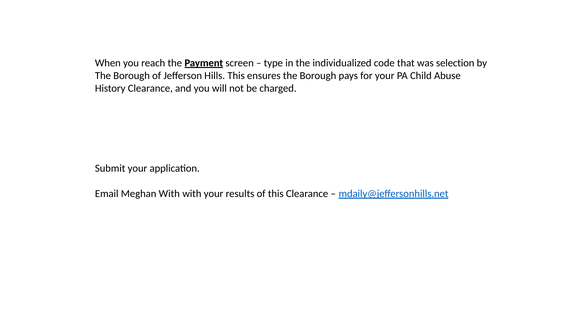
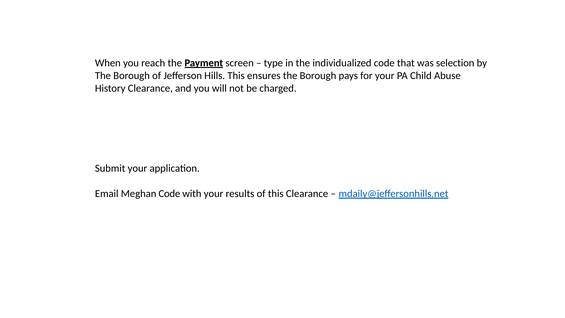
Meghan With: With -> Code (169, 194)
